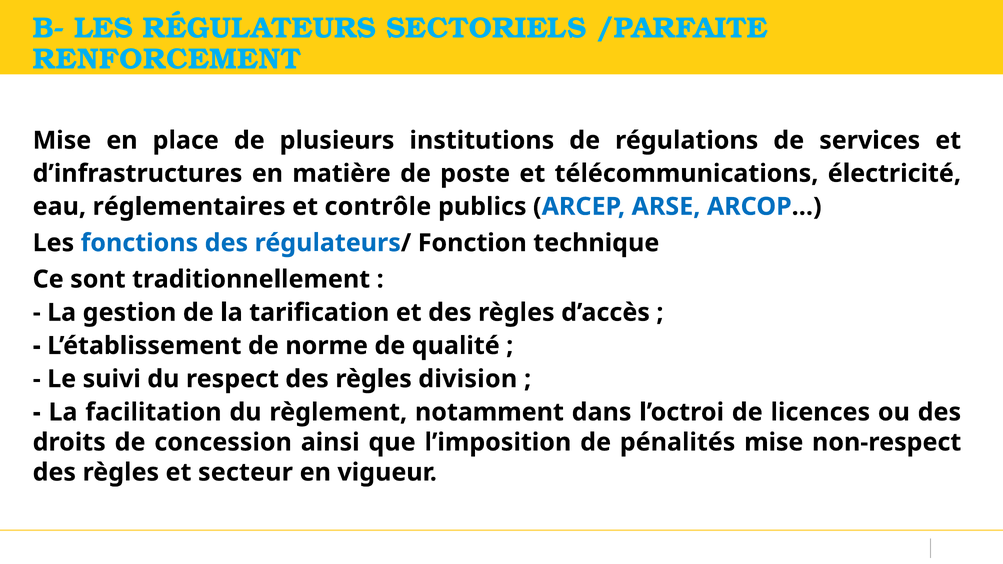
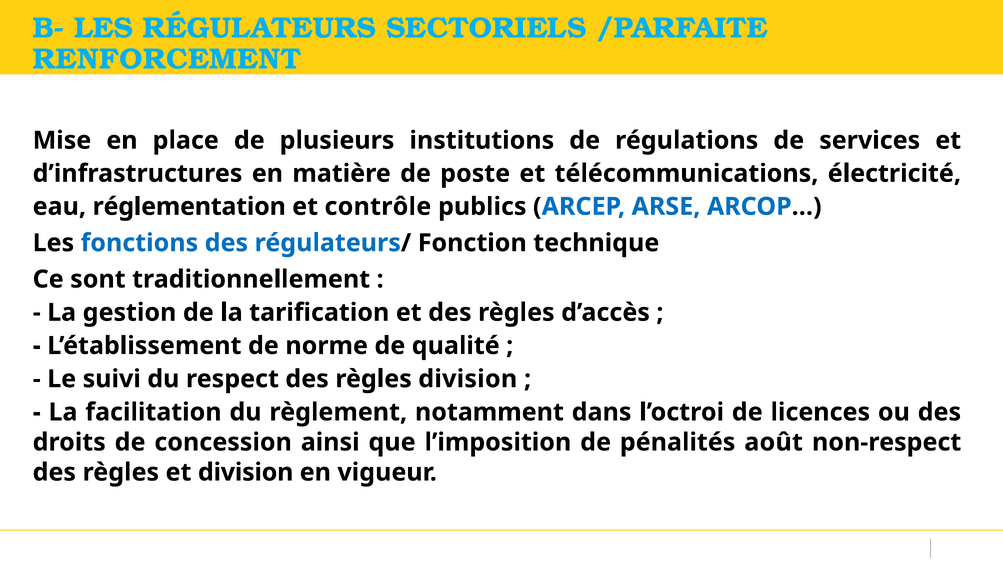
réglementaires: réglementaires -> réglementation (189, 207)
pénalités mise: mise -> août (774, 442)
et secteur: secteur -> division (246, 472)
